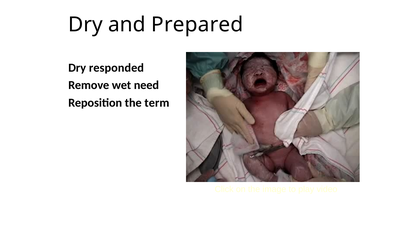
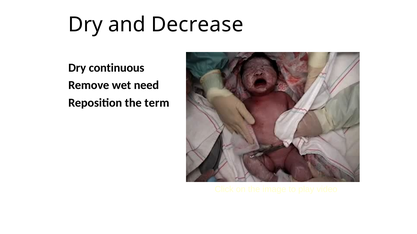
Prepared: Prepared -> Decrease (197, 25)
responded: responded -> continuous (117, 68)
